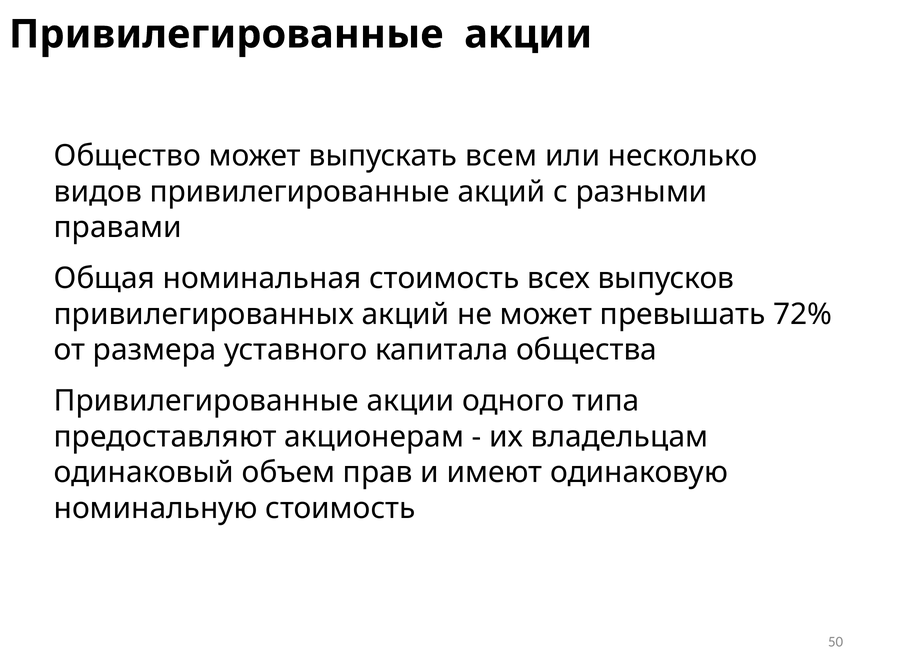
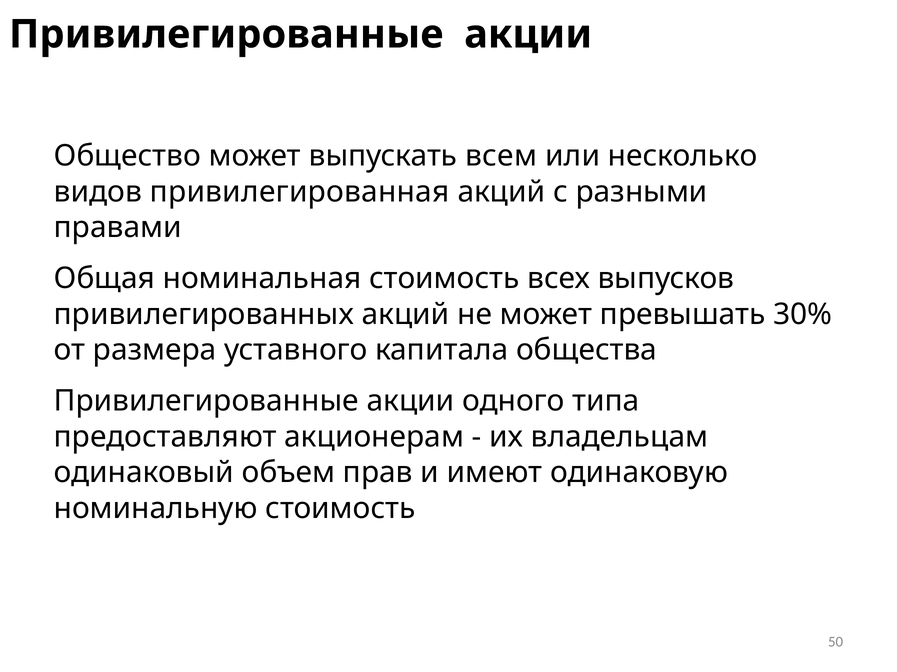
видов привилегированные: привилегированные -> привилегированная (300, 192)
72%: 72% -> 30% (803, 315)
